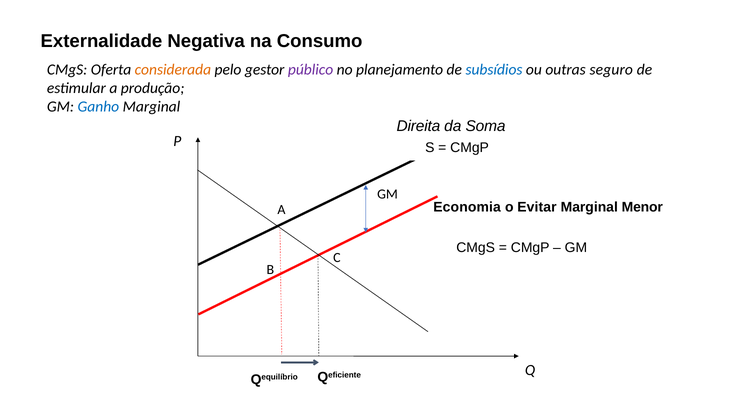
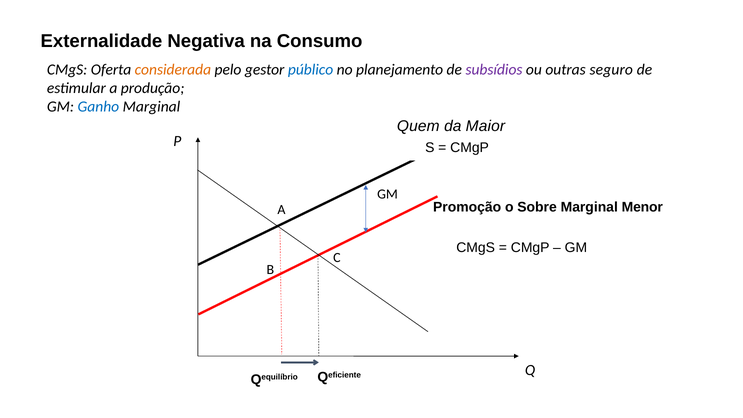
público colour: purple -> blue (311, 70)
subsídios colour: blue -> purple (494, 70)
Direita: Direita -> Quem (418, 126)
Soma: Soma -> Maior (485, 126)
Economia: Economia -> Promoção (467, 207)
Evitar: Evitar -> Sobre (537, 207)
